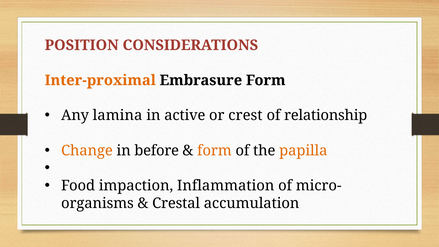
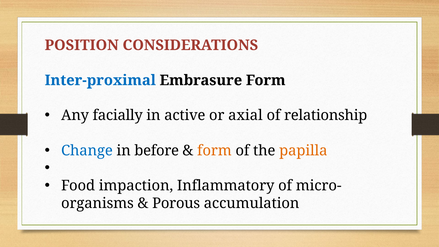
Inter-proximal colour: orange -> blue (100, 80)
lamina: lamina -> facially (118, 115)
crest: crest -> axial (245, 115)
Change colour: orange -> blue (87, 151)
Inflammation: Inflammation -> Inflammatory (226, 186)
Crestal: Crestal -> Porous (176, 203)
